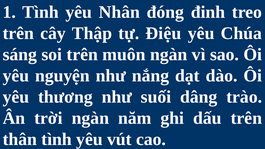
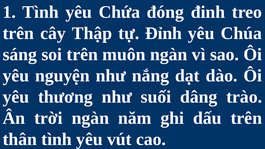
Nhân: Nhân -> Chứa (119, 12)
Điệu: Điệu -> Đỉnh (164, 33)
